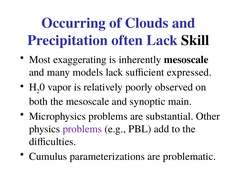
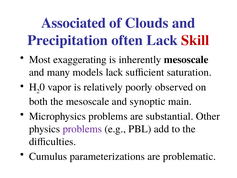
Occurring: Occurring -> Associated (74, 23)
Skill colour: black -> red (195, 40)
expressed: expressed -> saturation (189, 72)
